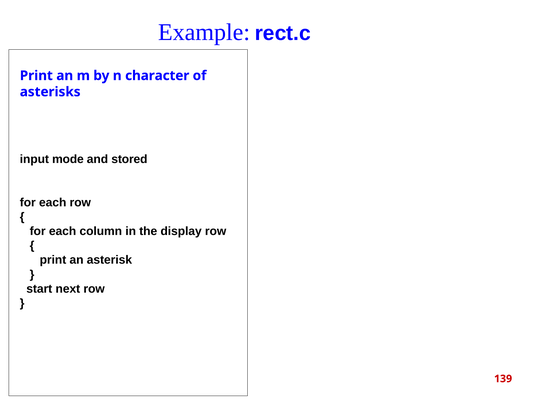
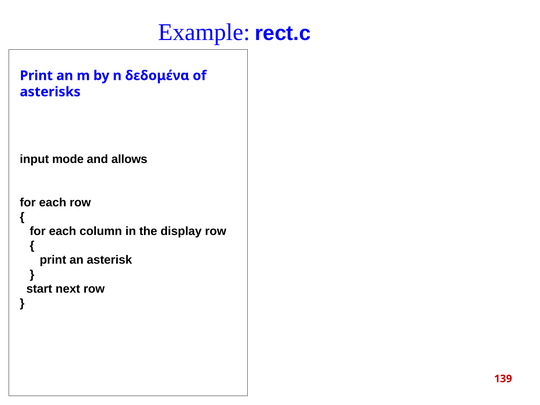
character: character -> δεδομένα (157, 76)
stored: stored -> allows (129, 159)
